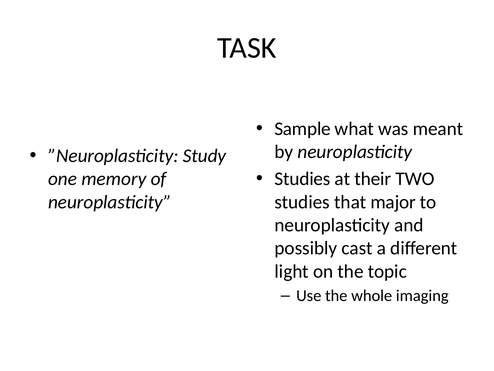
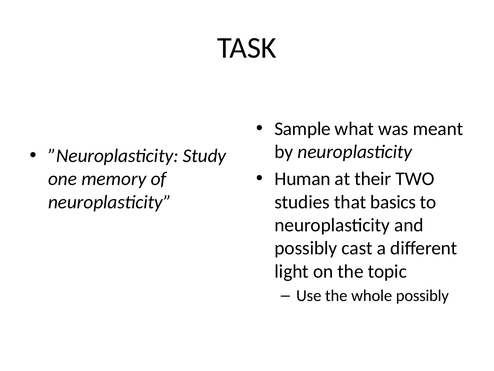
Studies: Studies -> Human (303, 179)
major: major -> basics (393, 202)
whole imaging: imaging -> possibly (422, 295)
